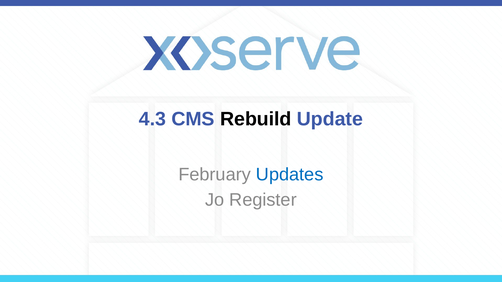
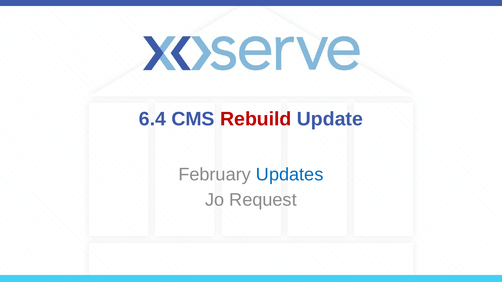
4.3: 4.3 -> 6.4 (152, 119)
Rebuild colour: black -> red (256, 119)
Register: Register -> Request (263, 200)
